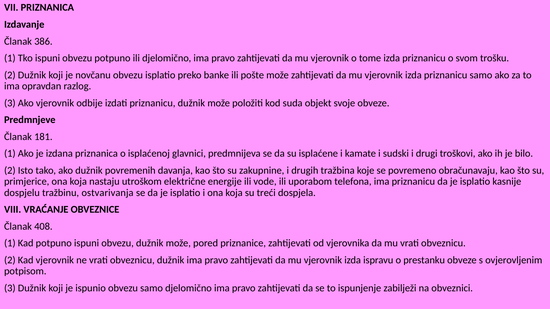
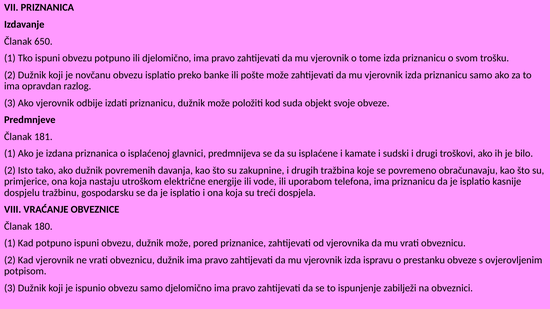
386: 386 -> 650 (43, 41)
ostvarivanja: ostvarivanja -> gospodarsku (108, 193)
408: 408 -> 180 (43, 227)
